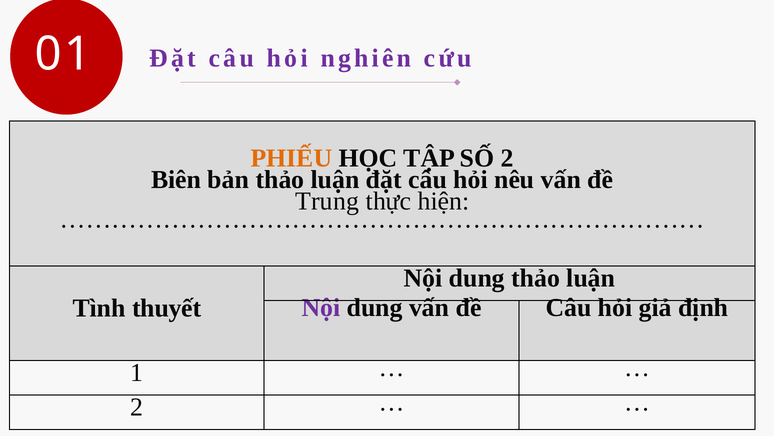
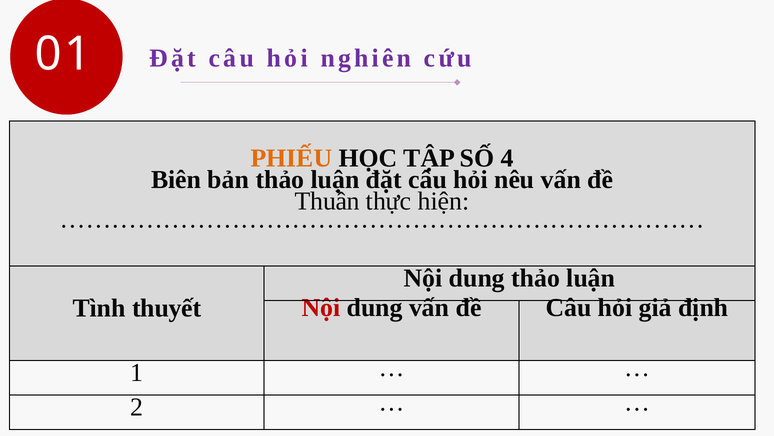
SỐ 2: 2 -> 4 (507, 158)
Trung: Trung -> Thuần (327, 201)
Nội colour: purple -> red (321, 307)
